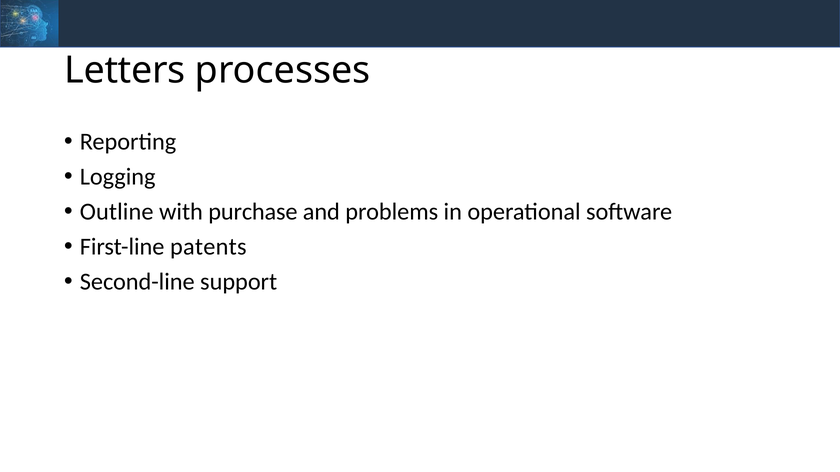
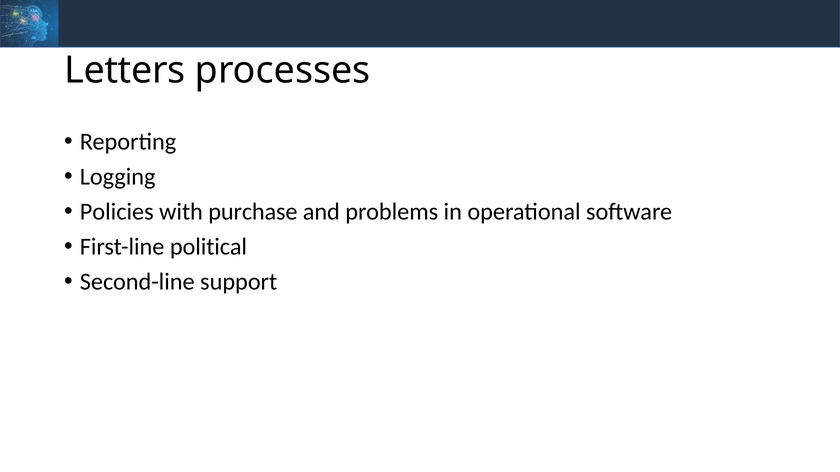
Outline: Outline -> Policies (117, 212)
patents: patents -> political (208, 247)
